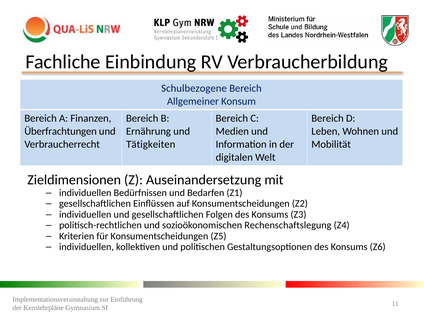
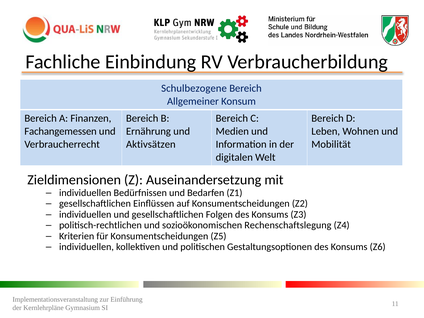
Überfrachtungen: Überfrachtungen -> Fachangemessen (61, 131)
Tätigkeiten: Tätigkeiten -> Aktivsätzen (151, 144)
